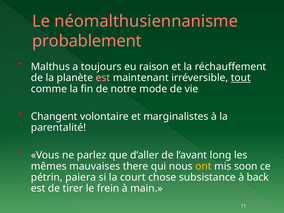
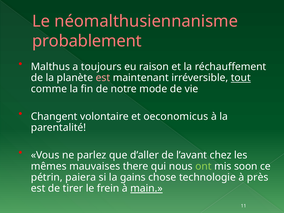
marginalistes: marginalistes -> oeconomicus (176, 117)
long: long -> chez (221, 155)
ont colour: yellow -> light green (203, 166)
court: court -> gains (133, 177)
subsistance: subsistance -> technologie (207, 177)
back: back -> près (258, 177)
main underline: none -> present (147, 188)
